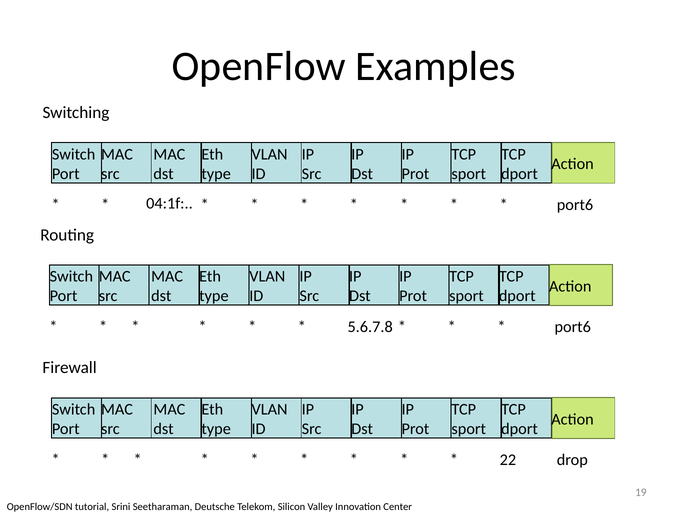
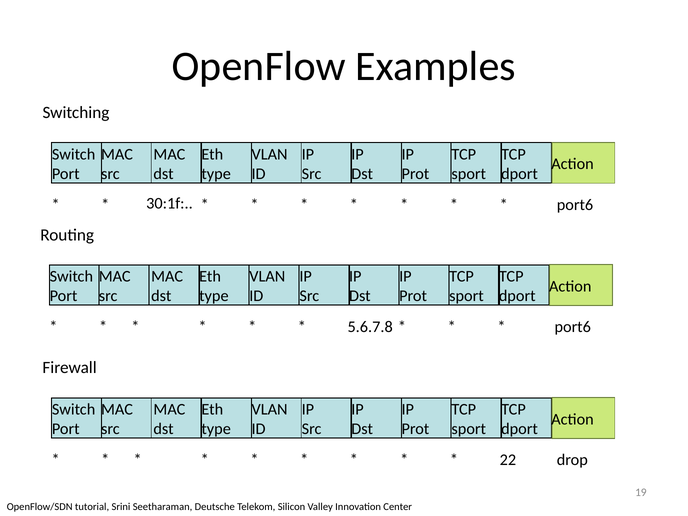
04:1f: 04:1f -> 30:1f (169, 203)
